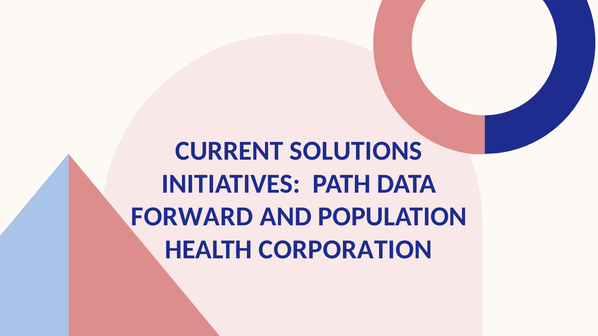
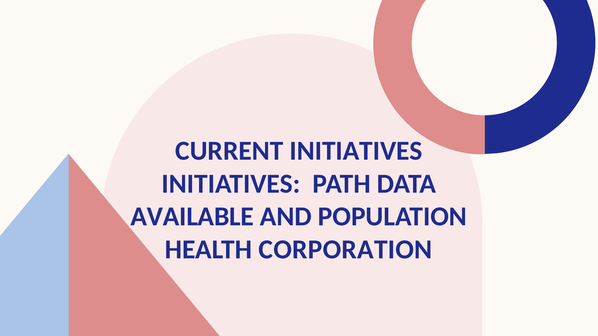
CURRENT SOLUTIONS: SOLUTIONS -> INITIATIVES (356, 151)
FORWARD: FORWARD -> AVAILABLE (192, 217)
